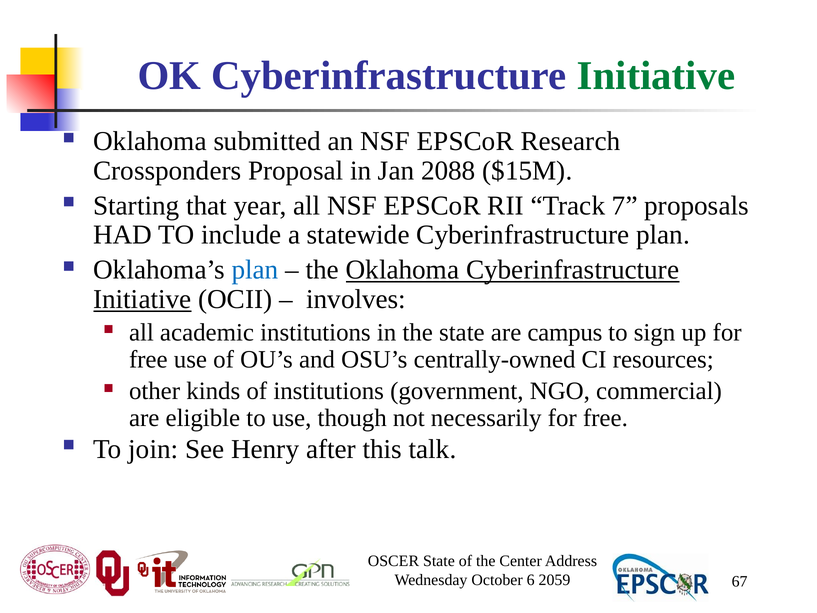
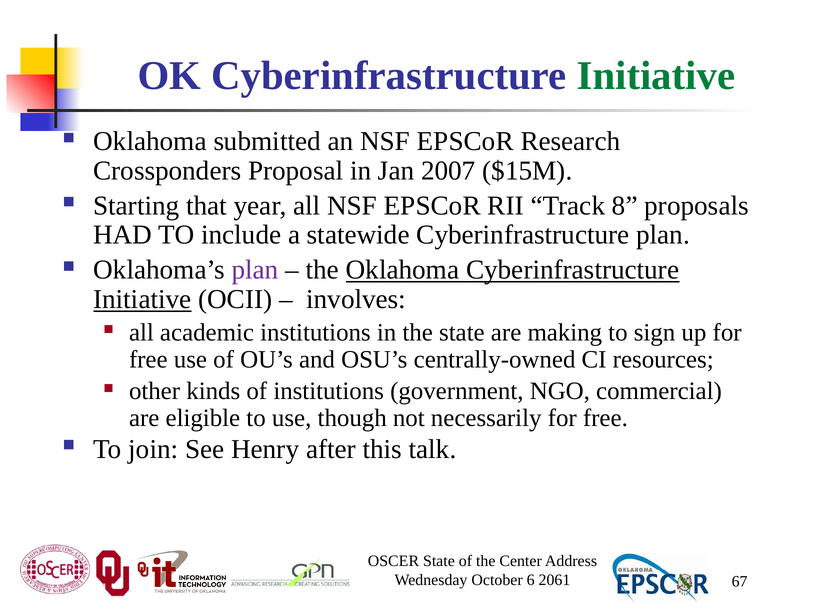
2088: 2088 -> 2007 (448, 171)
7: 7 -> 8 (625, 205)
plan colour: blue -> purple (255, 270)
campus: campus -> making (565, 332)
2059: 2059 -> 2061 (554, 580)
